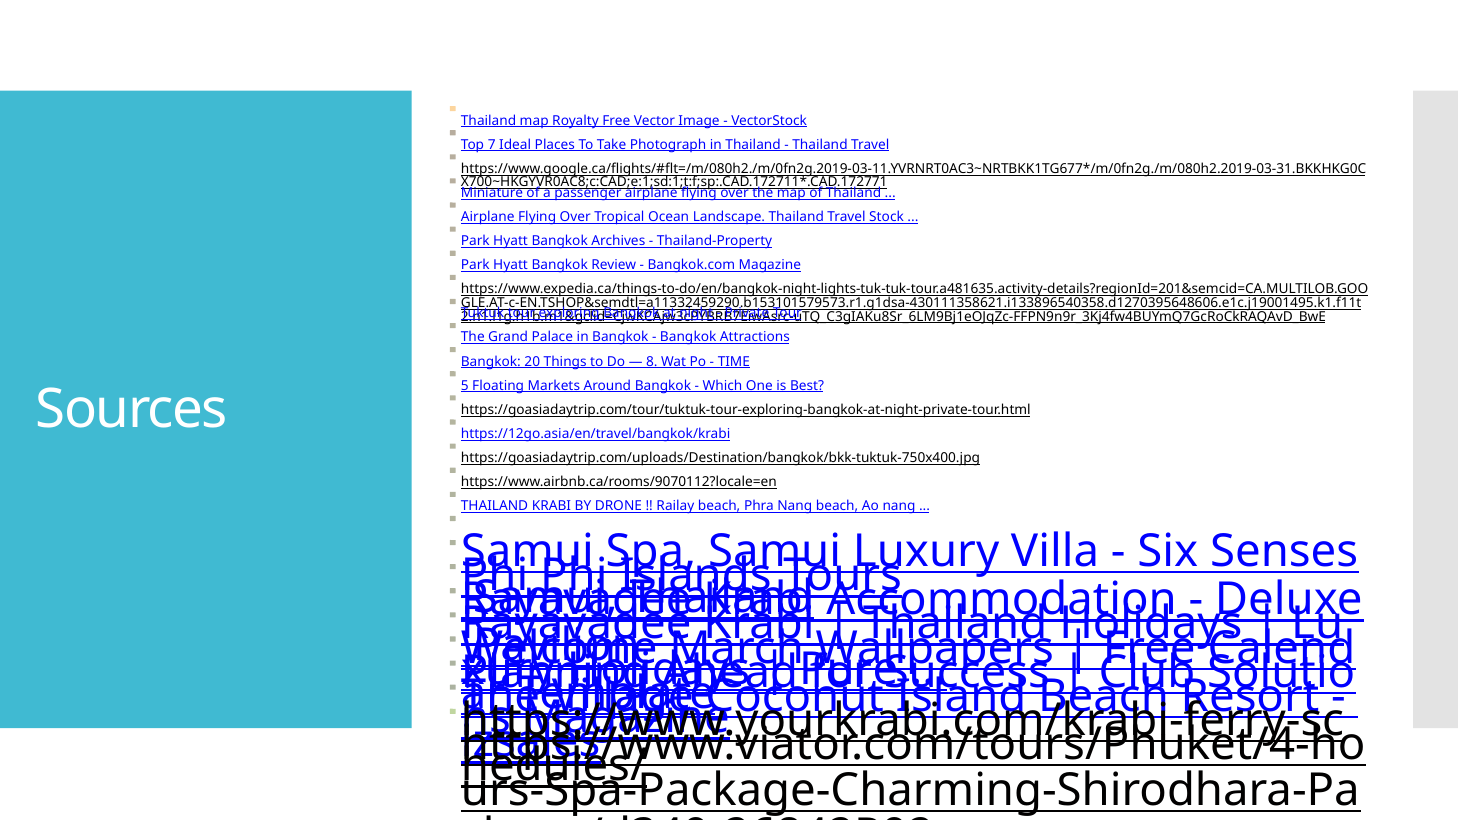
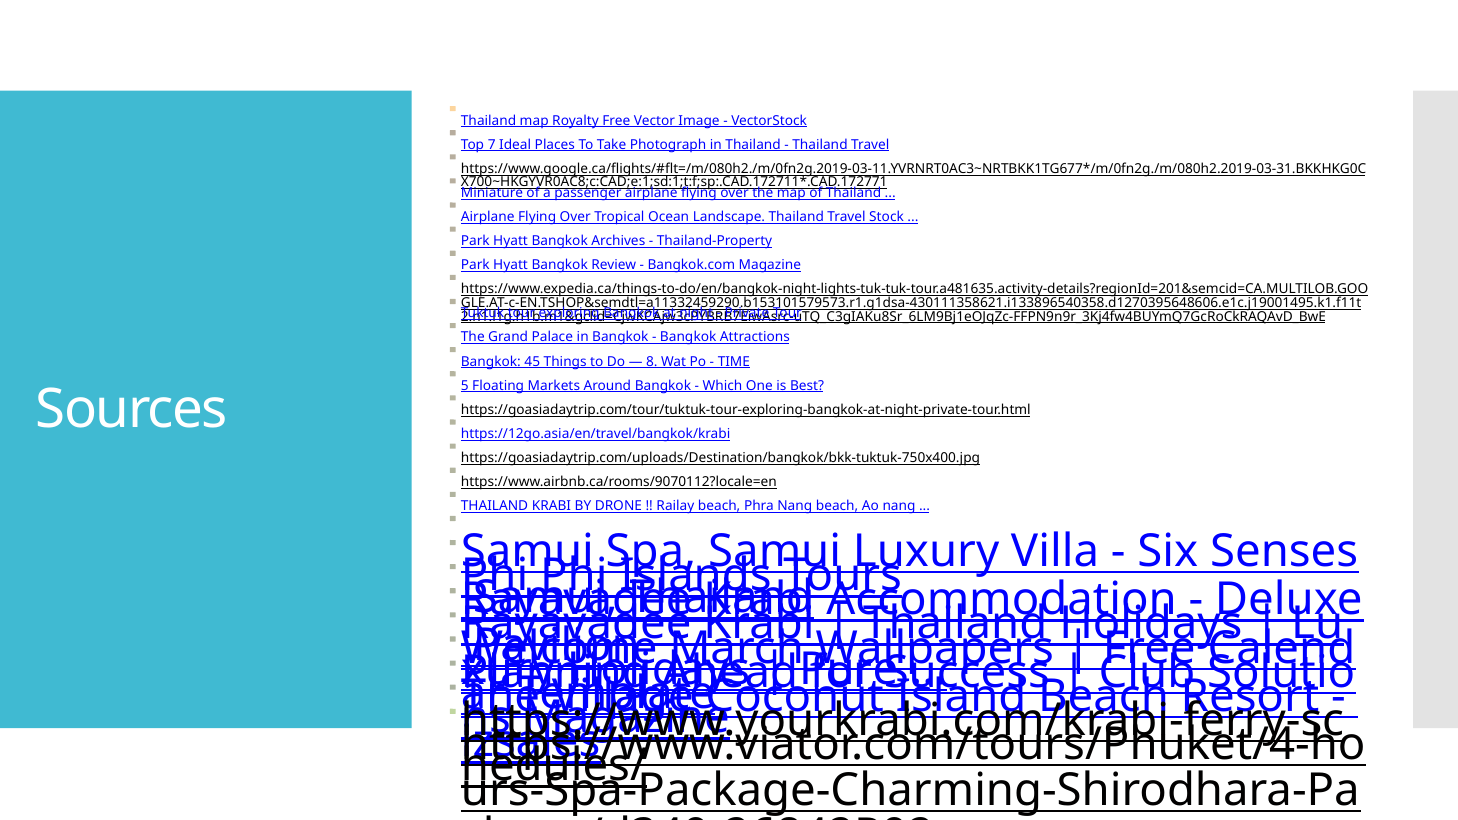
20: 20 -> 45 (532, 362)
